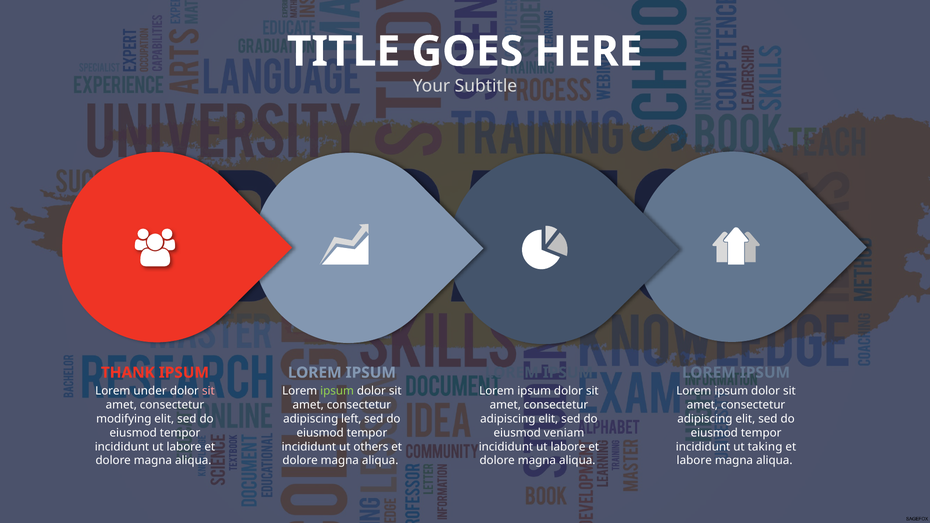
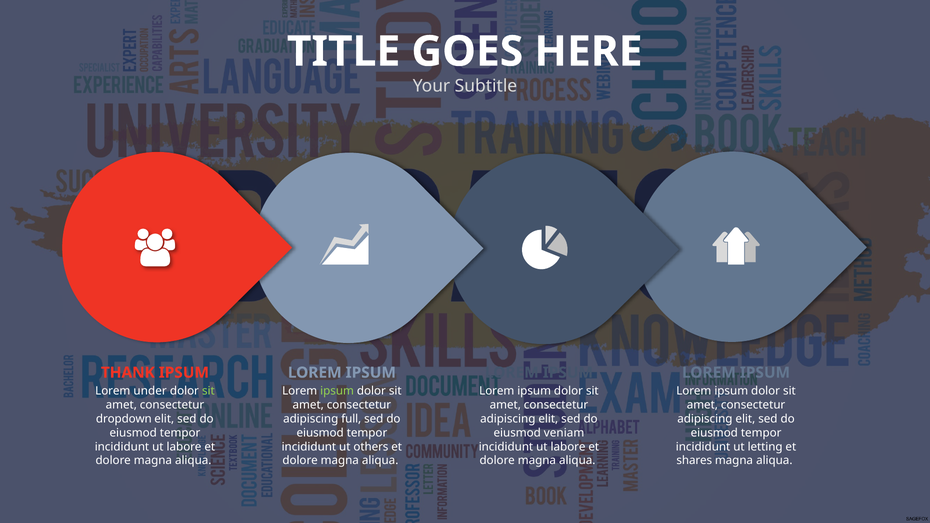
sit colour: pink -> light green (208, 391)
modifying: modifying -> dropdown (124, 419)
left: left -> full (351, 419)
taking: taking -> letting (765, 447)
labore: labore -> shares (694, 461)
